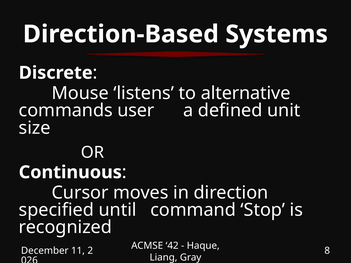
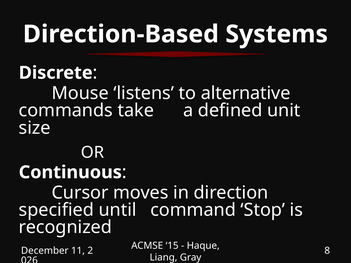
user: user -> take (136, 111)
42: 42 -> 15 (172, 246)
